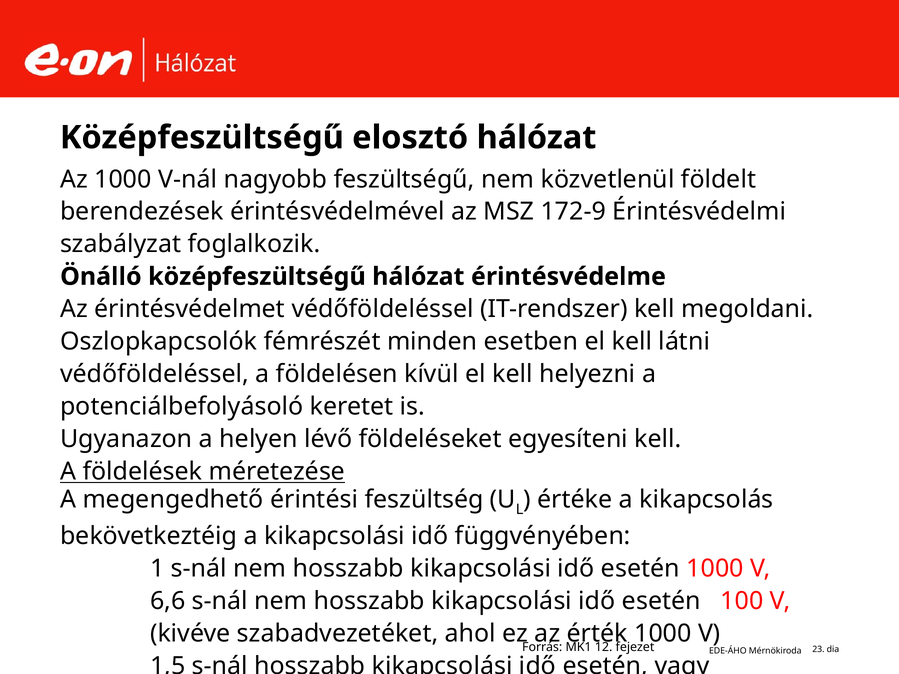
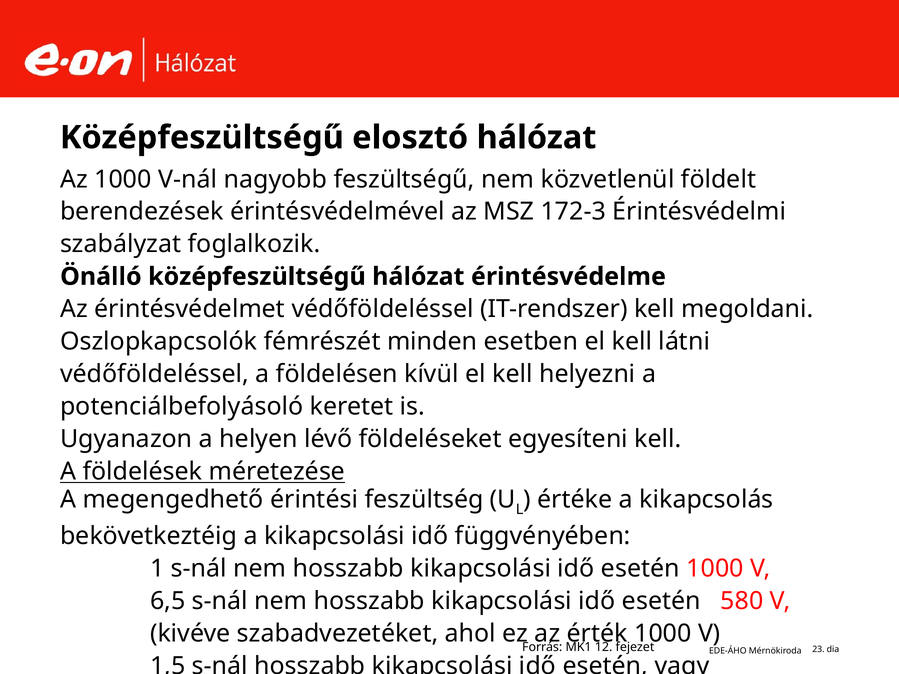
172-9: 172-9 -> 172-3 (573, 212)
6,6: 6,6 -> 6,5 (168, 601)
100: 100 -> 580 (742, 601)
